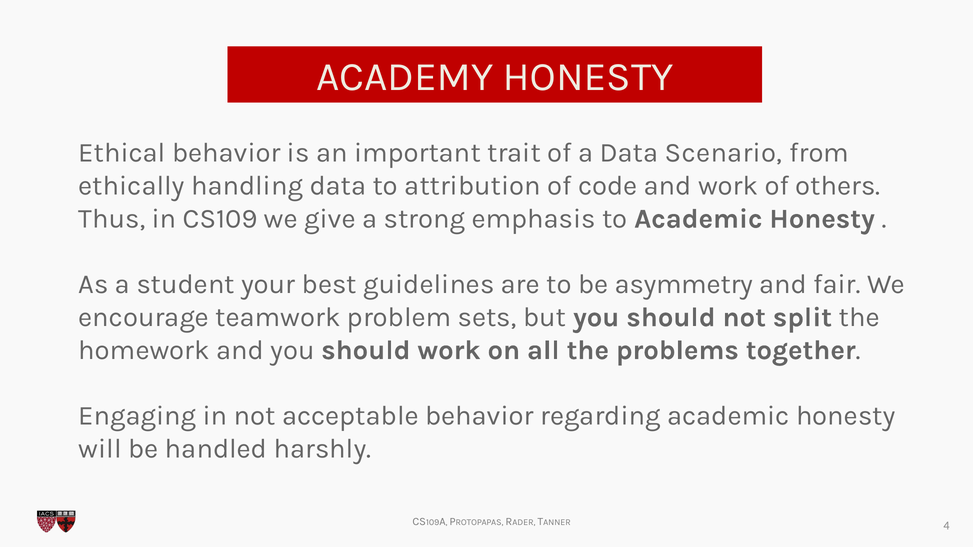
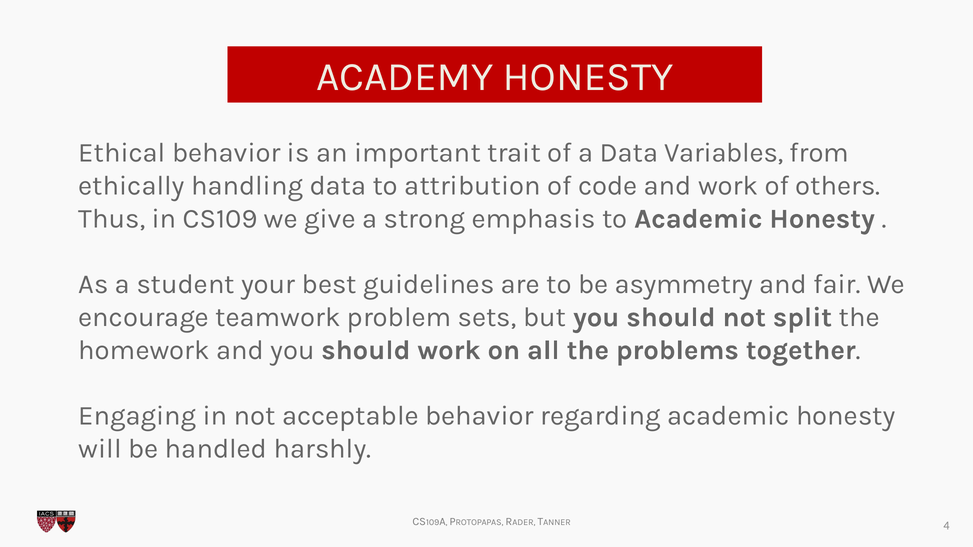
Scenario: Scenario -> Variables (724, 153)
